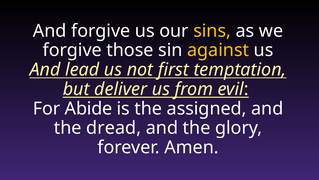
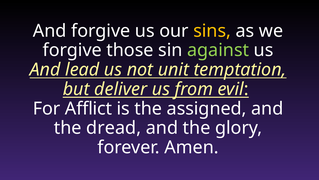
against colour: yellow -> light green (218, 50)
first: first -> unit (173, 69)
Abide: Abide -> Afflict (89, 108)
